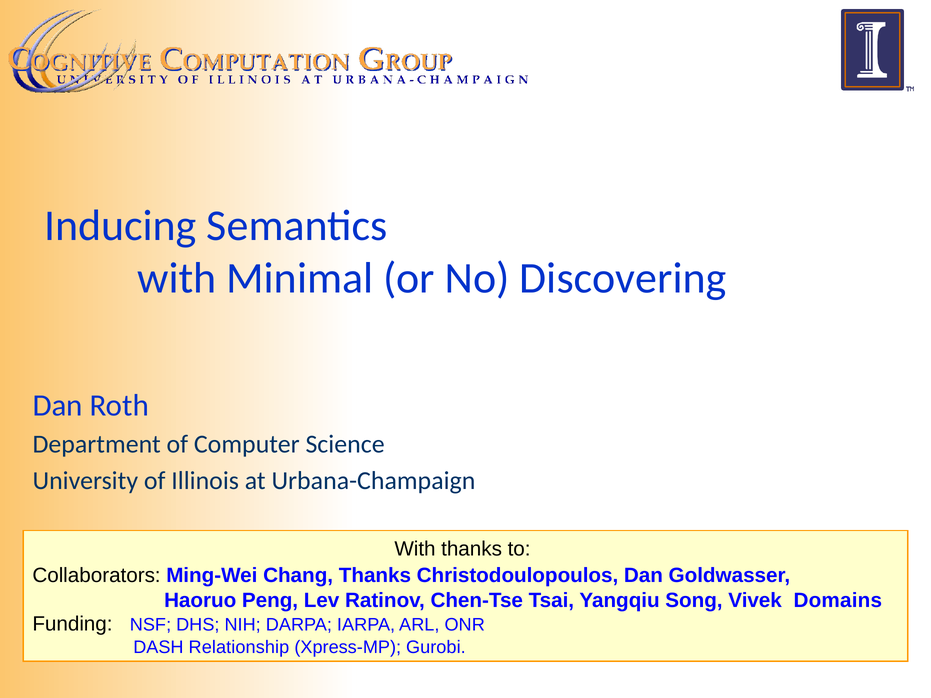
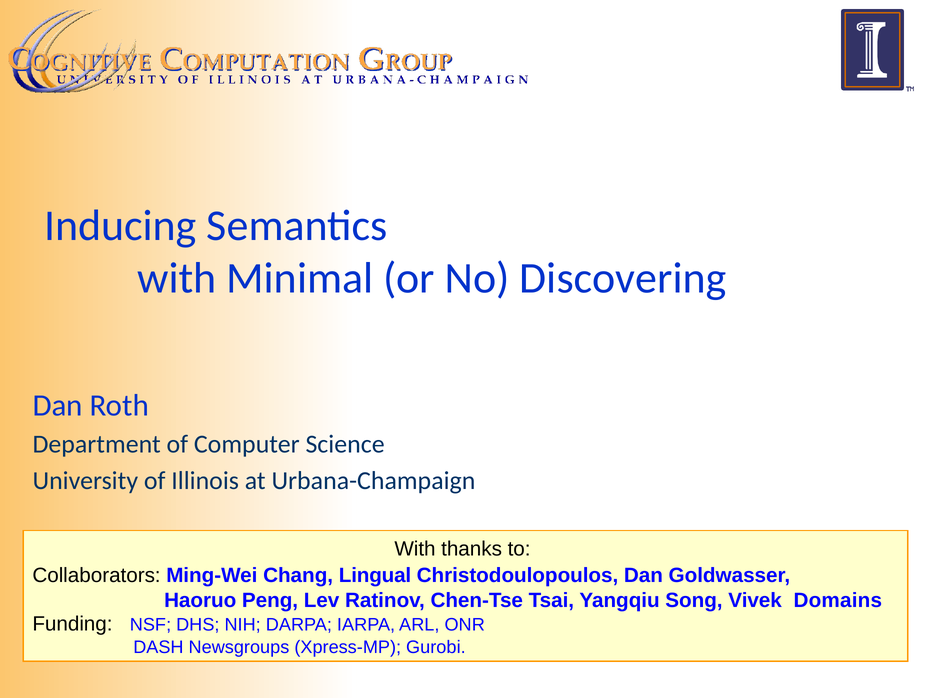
Chang Thanks: Thanks -> Lingual (375, 575)
Relationship: Relationship -> Newsgroups (239, 647)
